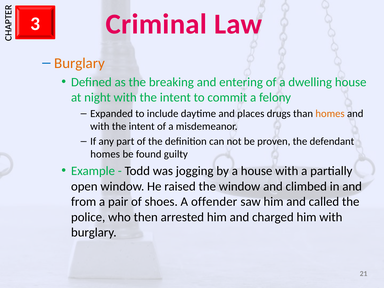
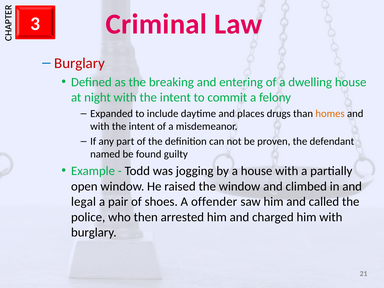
Burglary colour: orange -> red (80, 63)
homes: homes -> named (105, 154)
from: from -> legal (83, 202)
